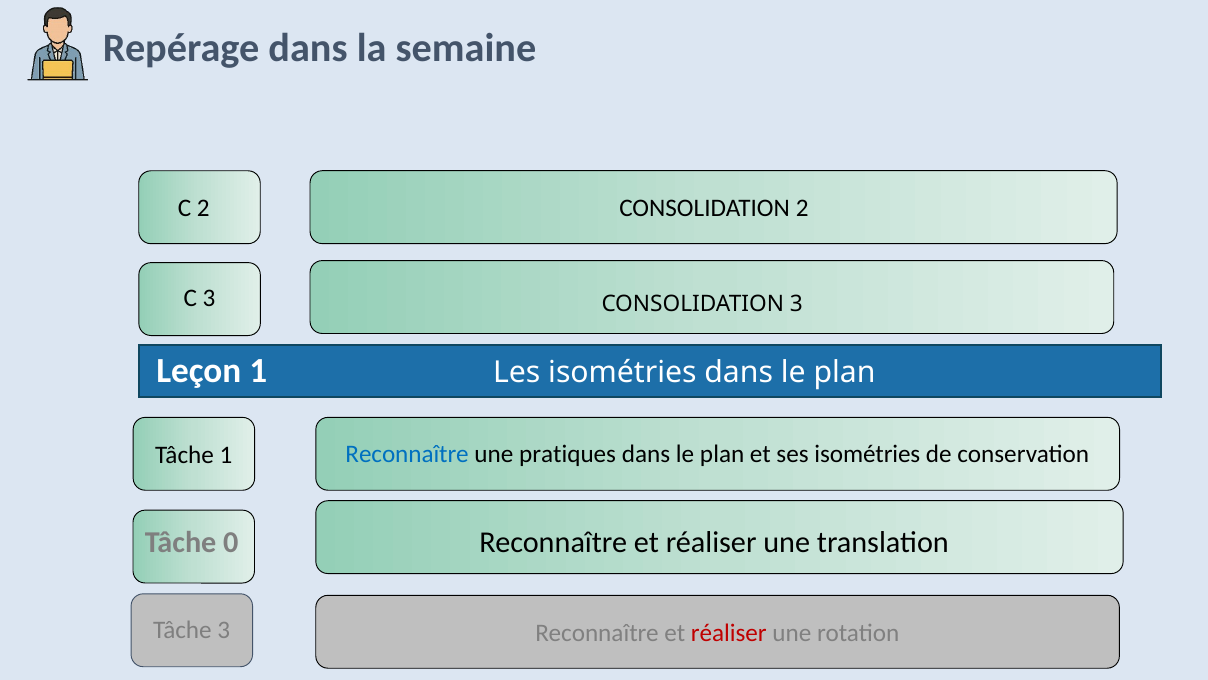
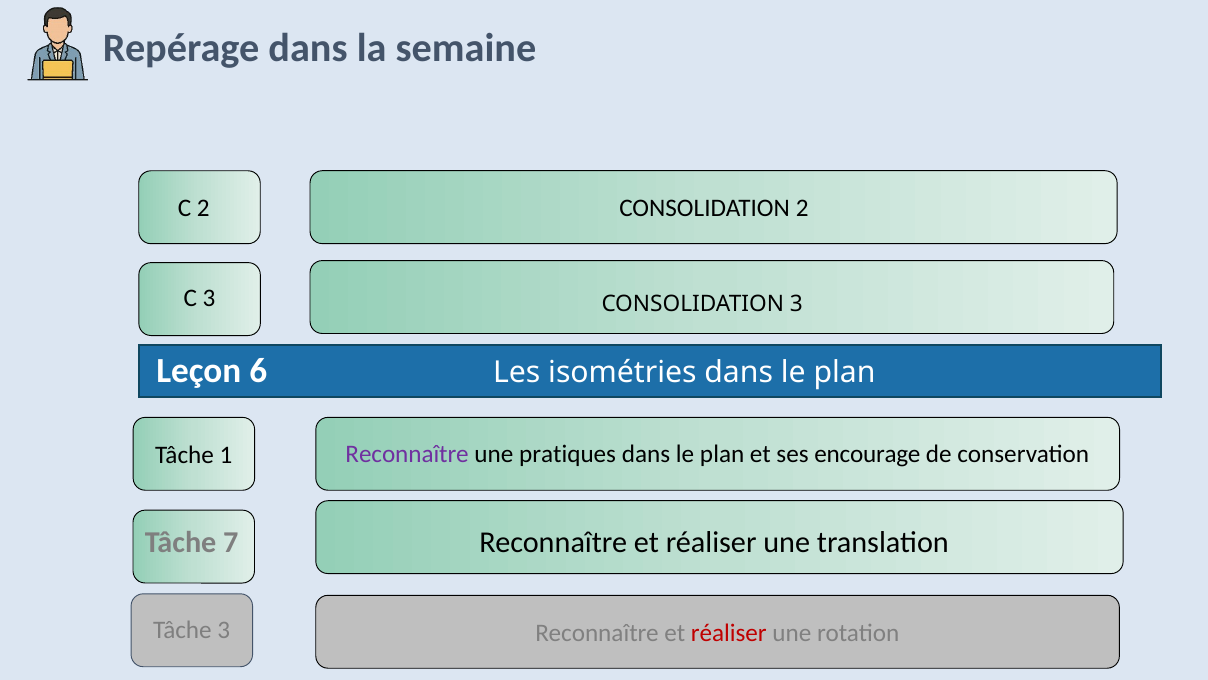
Leçon 1: 1 -> 6 (258, 371)
Reconnaître colour: blue -> purple (407, 453)
ses isométries: isométries -> encourage (867, 453)
0: 0 -> 7 (231, 542)
